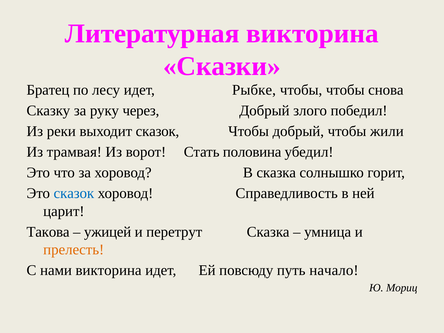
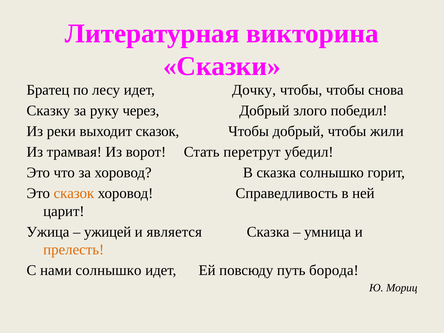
Рыбке: Рыбке -> Дочку (254, 90)
половина: половина -> перетрут (252, 152)
сказок colour: blue -> orange (74, 193)
Такова: Такова -> Ужица (48, 232)
перетрут: перетрут -> является (174, 232)
нами викторина: викторина -> солнышко (109, 270)
начало: начало -> борода (334, 270)
